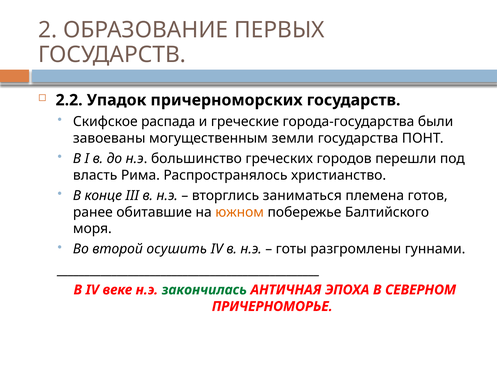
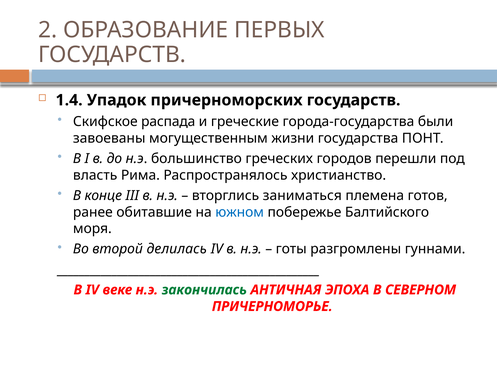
2.2: 2.2 -> 1.4 (69, 100)
земли: земли -> жизни (293, 138)
южном colour: orange -> blue (240, 212)
осушить: осушить -> делилась (177, 249)
